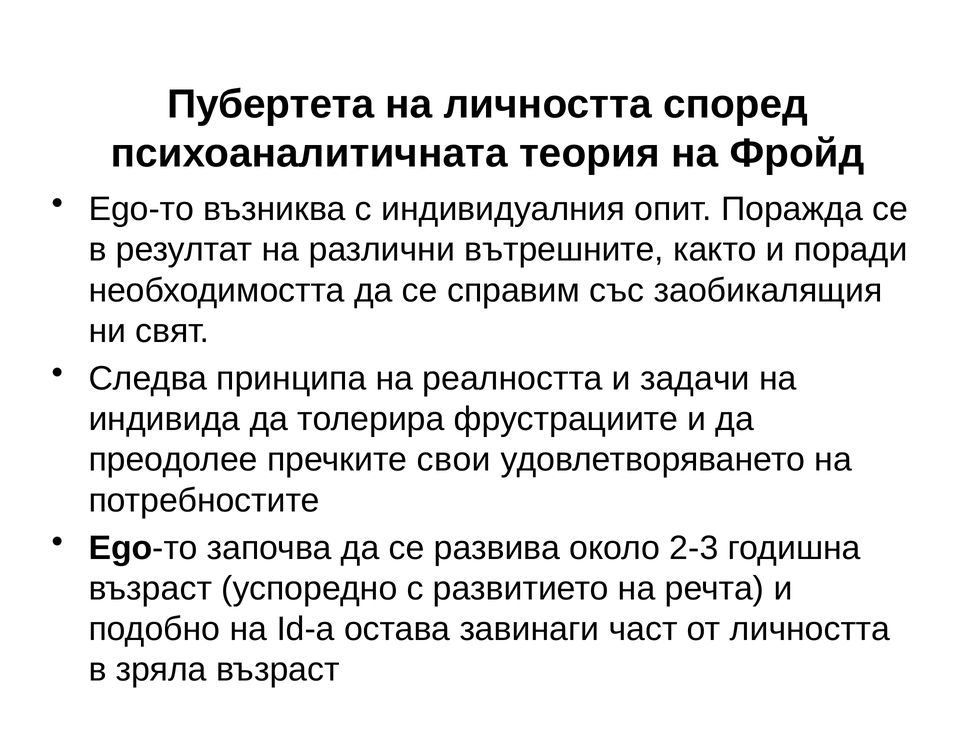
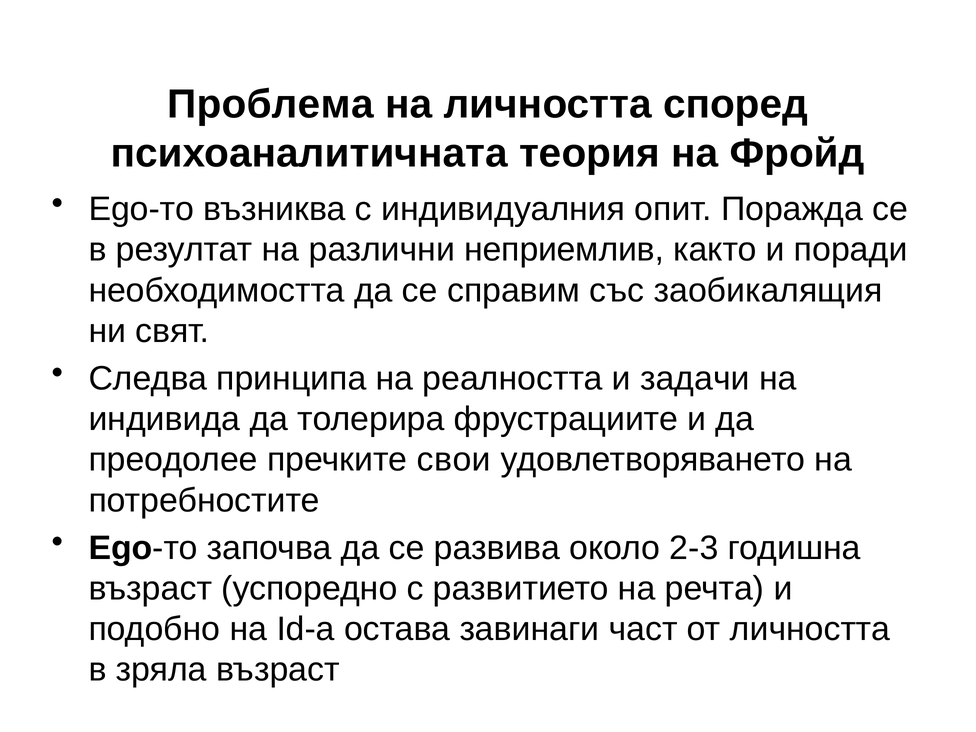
Пубертета: Пубертета -> Проблема (270, 104)
вътрешните: вътрешните -> неприемлив (564, 250)
